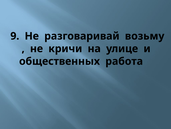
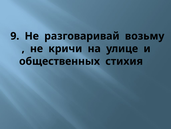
работа: работа -> стихия (124, 61)
